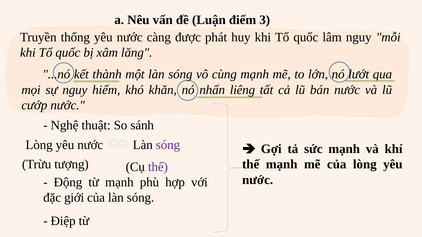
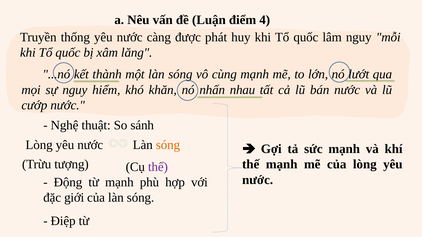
3: 3 -> 4 (265, 20)
liêng: liêng -> nhau (242, 90)
sóng colour: purple -> orange (168, 145)
